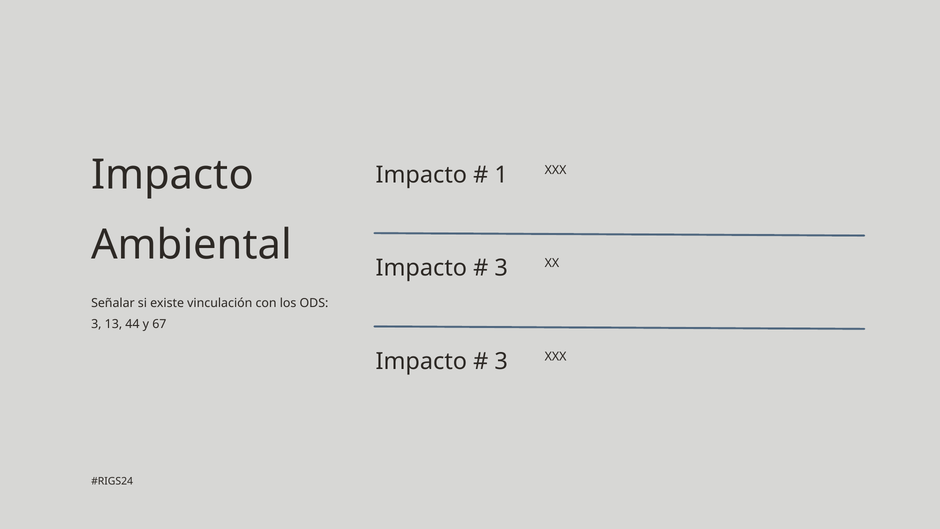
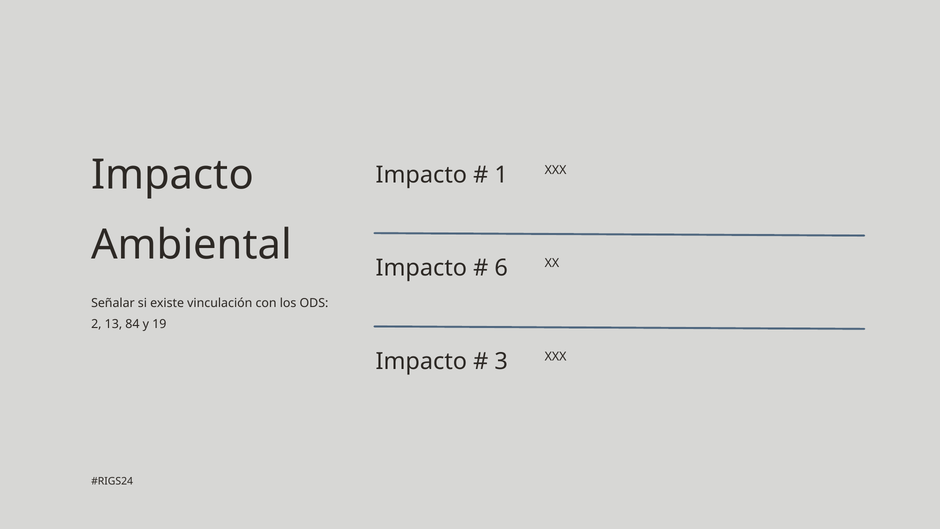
3: 3 -> 6 (501, 268)
3: 3 -> 2 (96, 324)
44: 44 -> 84 (132, 324)
67: 67 -> 19 (159, 324)
